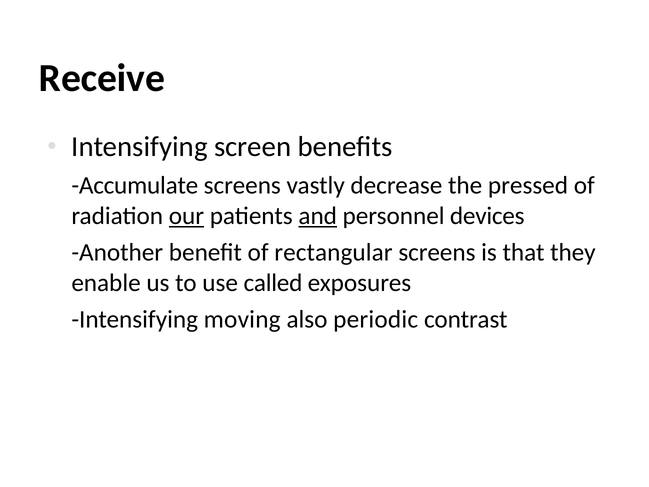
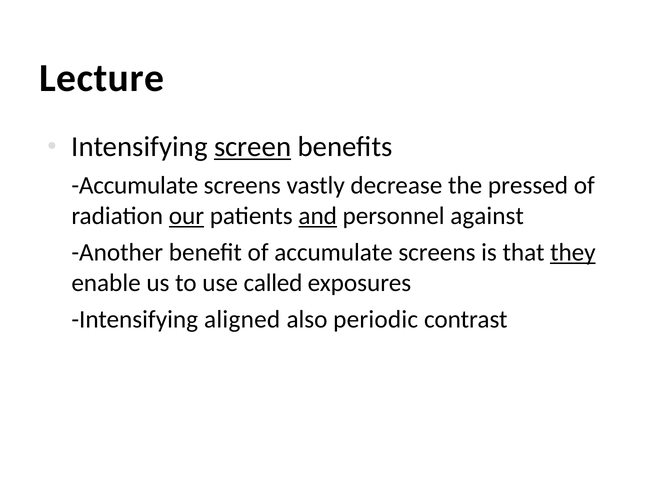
Receive: Receive -> Lecture (102, 78)
screen underline: none -> present (253, 147)
devices: devices -> against (487, 216)
of rectangular: rectangular -> accumulate (334, 252)
they underline: none -> present (573, 252)
moving: moving -> aligned (242, 319)
